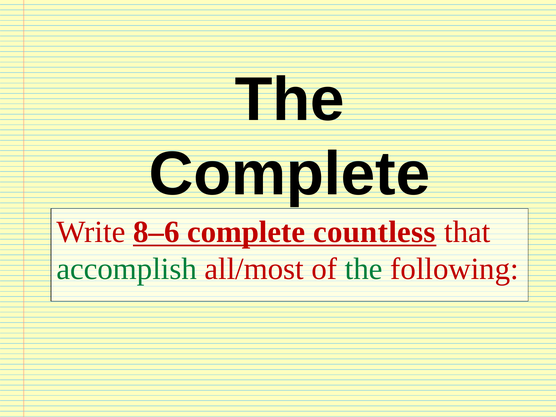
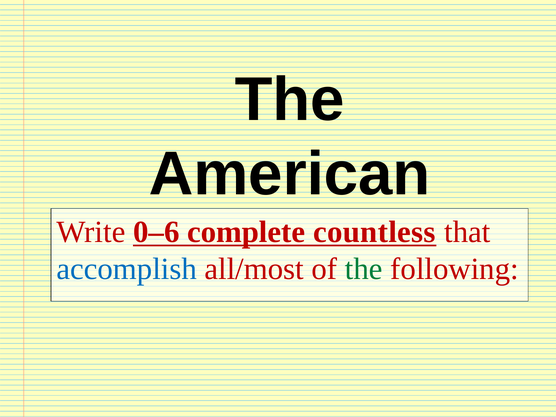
Complete: Complete -> American (290, 174)
8–6: 8–6 -> 0–6 (156, 232)
accomplish colour: green -> blue (127, 269)
